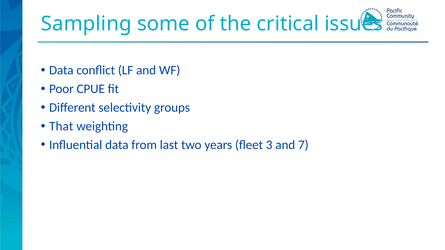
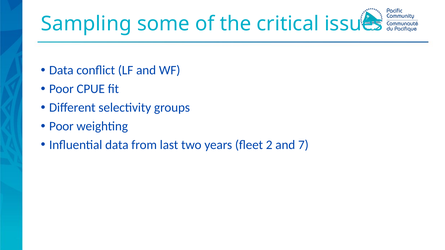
That: That -> Poor (61, 126)
3: 3 -> 2 (269, 145)
